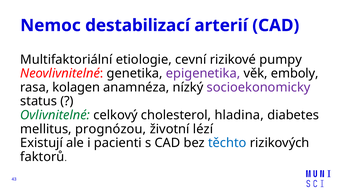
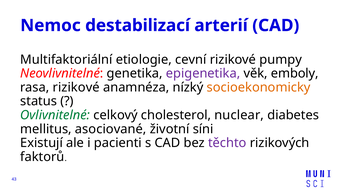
rasa kolagen: kolagen -> rizikové (76, 87)
socioekonomicky colour: purple -> orange (259, 87)
hladina: hladina -> nuclear (239, 115)
prognózou: prognózou -> asociované (111, 129)
lézí: lézí -> síni (203, 129)
těchto colour: blue -> purple (227, 143)
